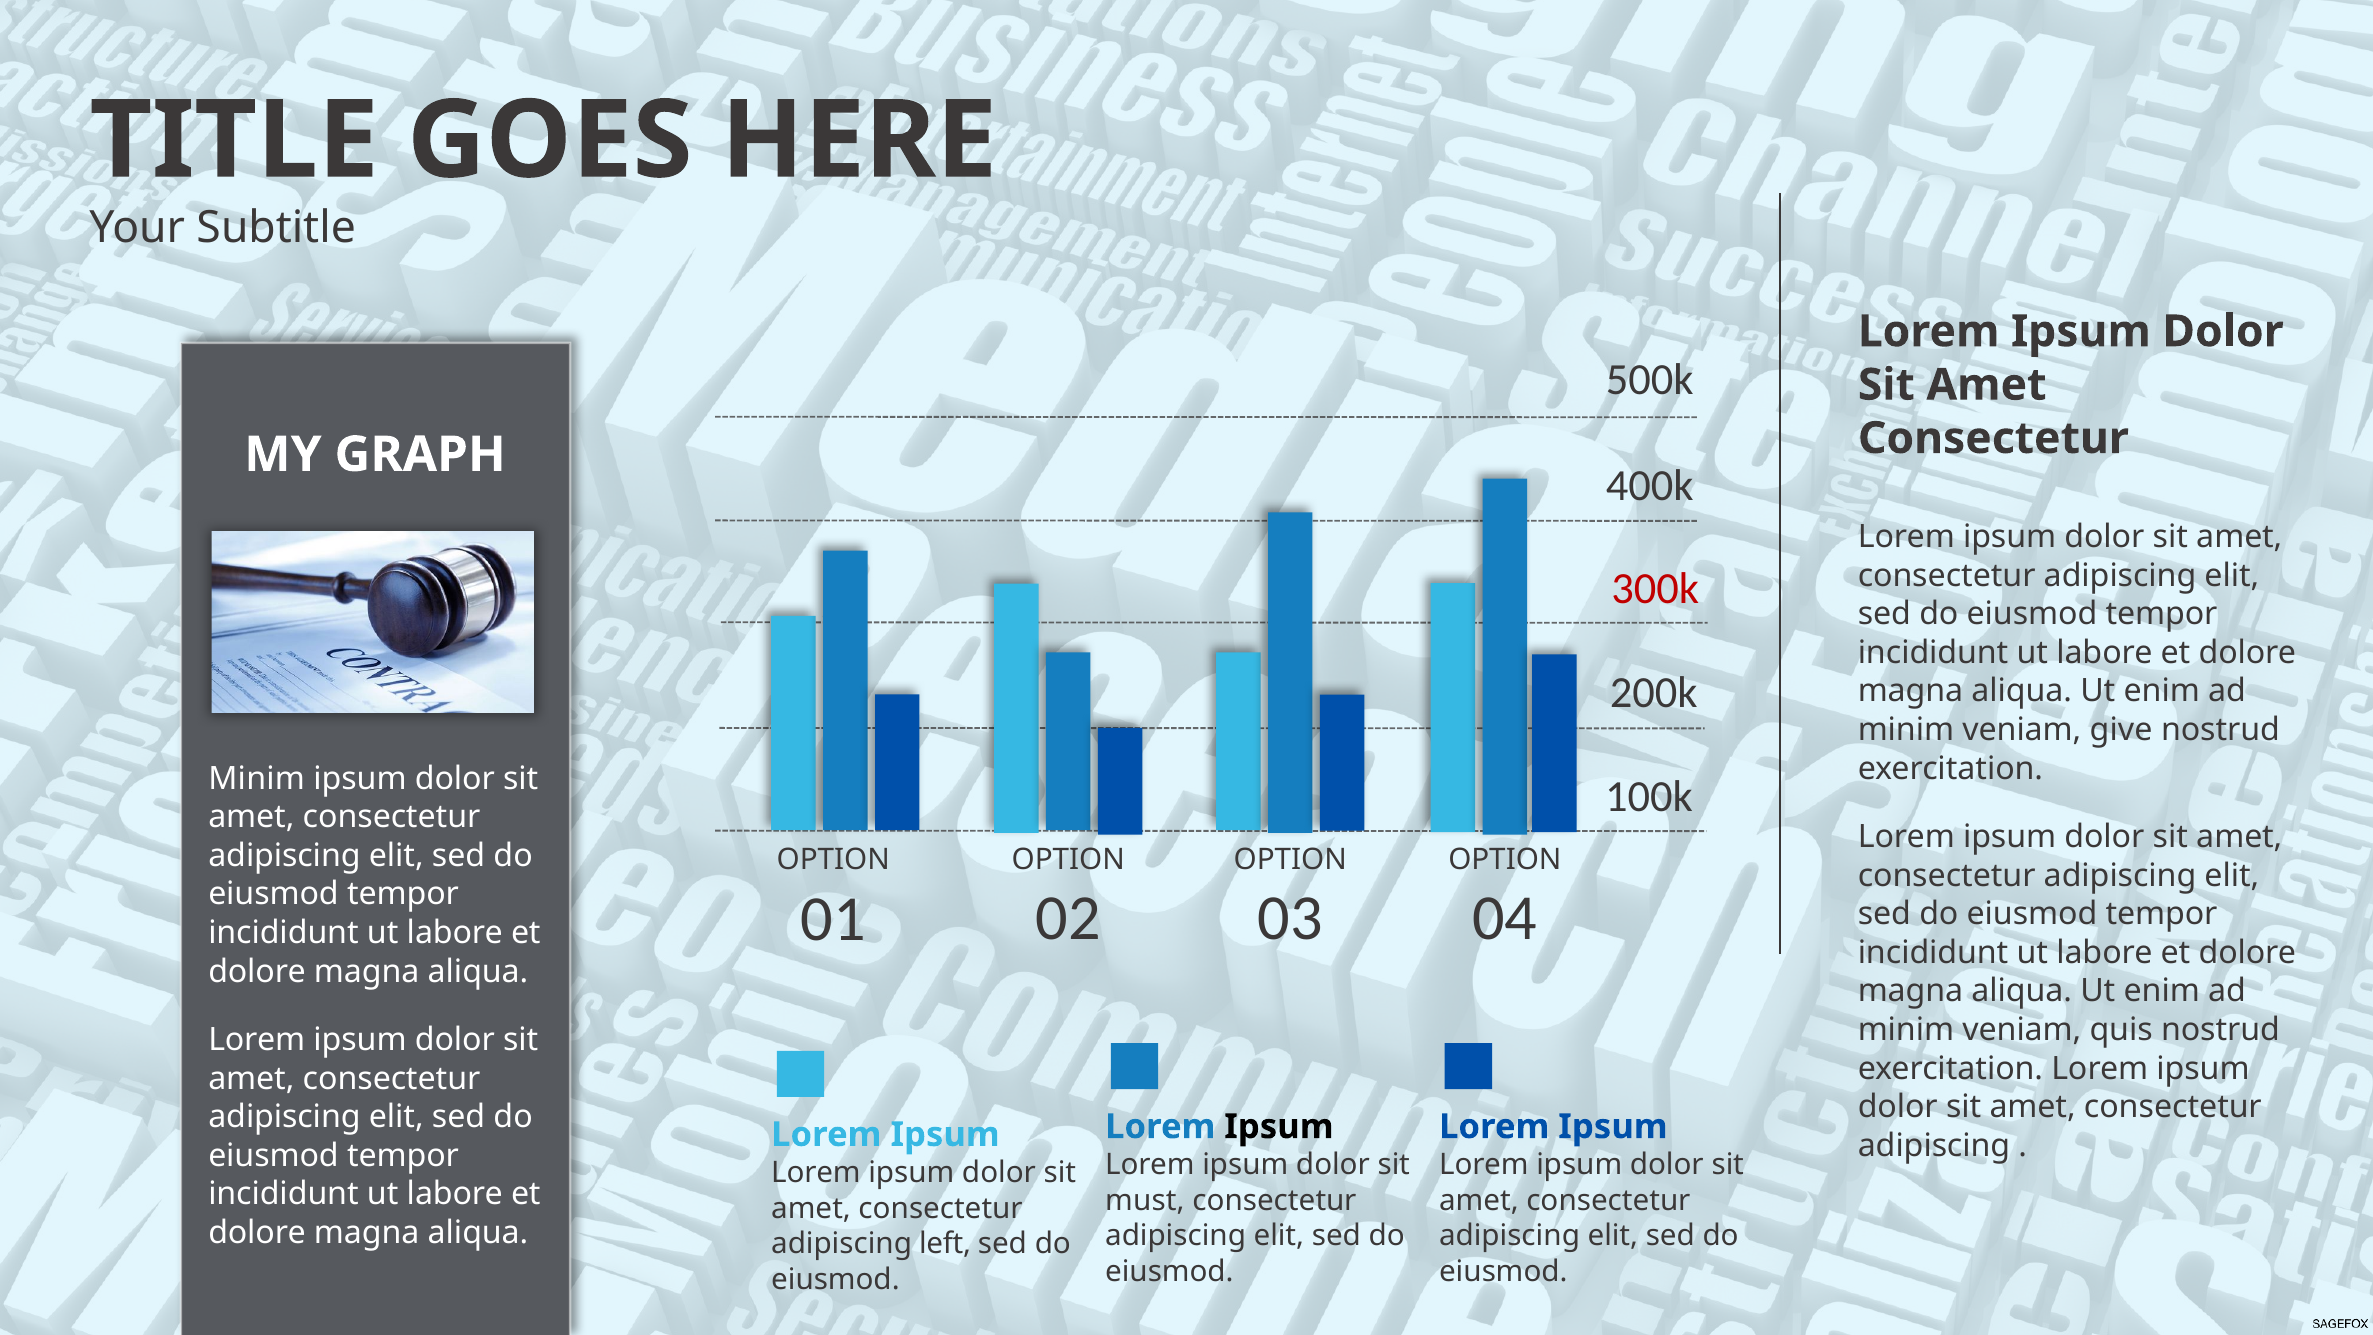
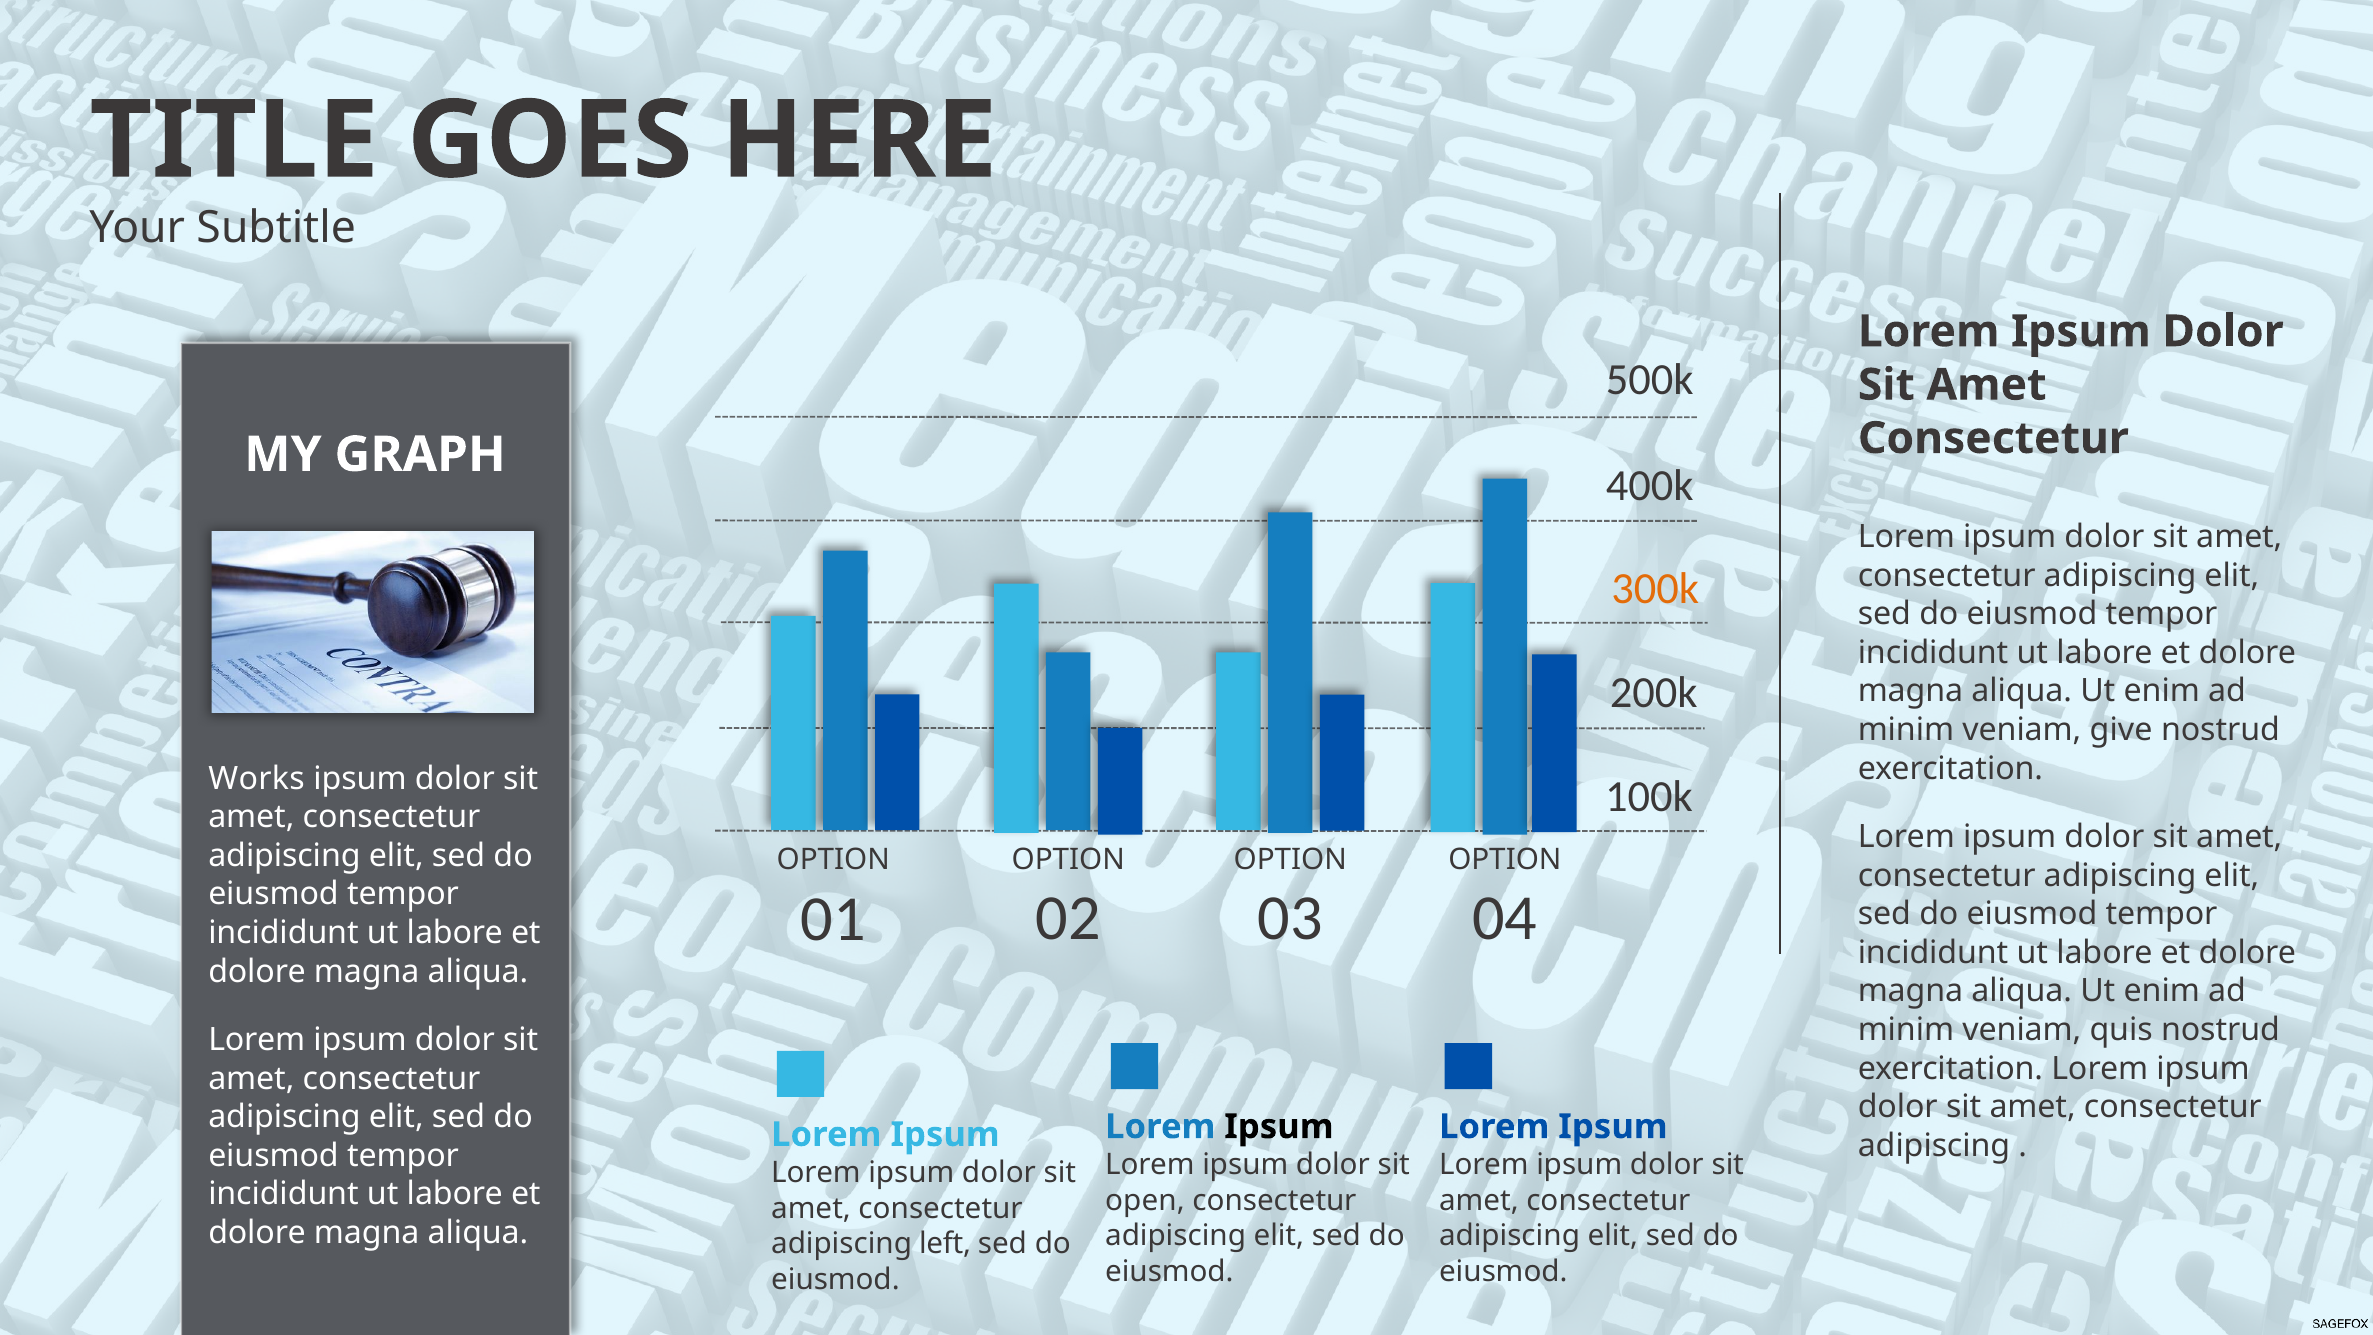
300k colour: red -> orange (1655, 589)
Minim: Minim -> Works (257, 778)
must: must -> open (1145, 1200)
